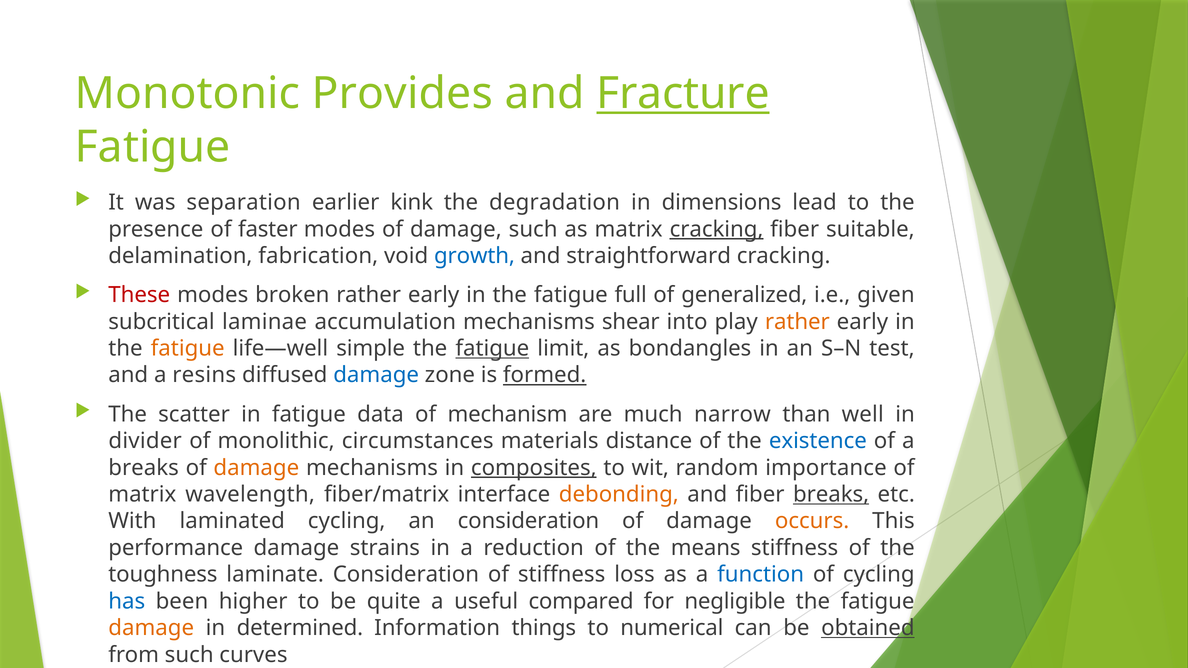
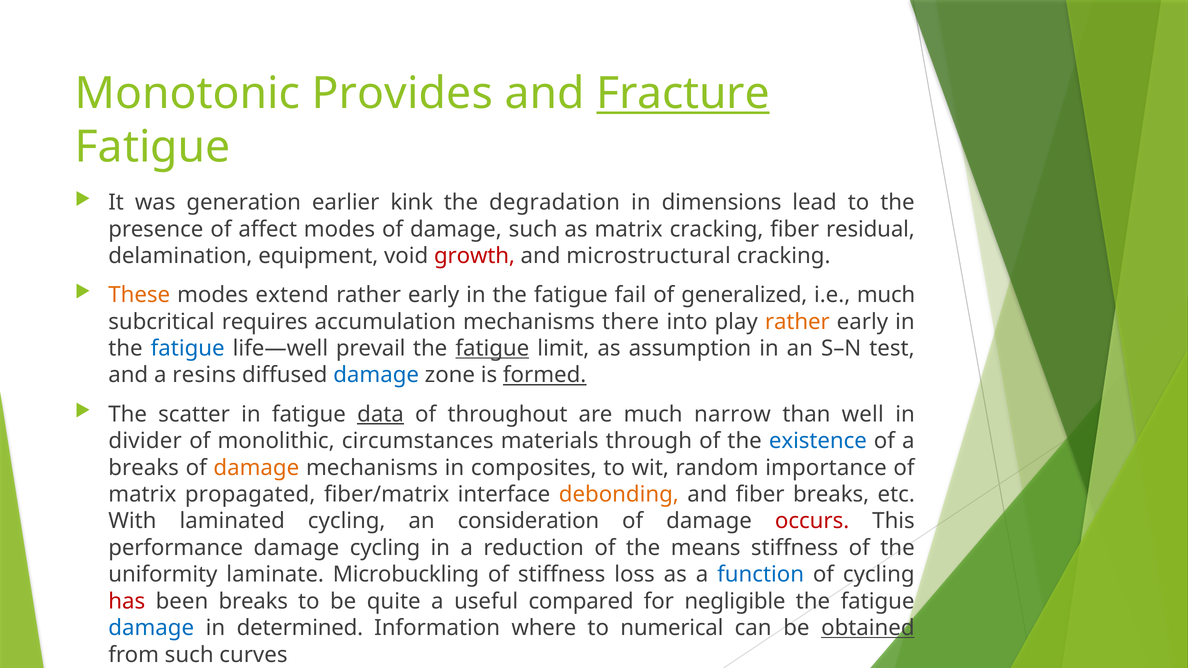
separation: separation -> generation (244, 203)
faster: faster -> affect (268, 229)
cracking underline: present -> none (717, 229)
suitable: suitable -> residual (870, 229)
fabrication: fabrication -> equipment (318, 256)
growth colour: blue -> red (474, 256)
straightforward: straightforward -> microstructural (649, 256)
These colour: red -> orange (139, 295)
broken: broken -> extend (292, 295)
full: full -> fail (631, 295)
i.e given: given -> much (886, 295)
laminae: laminae -> requires (265, 322)
shear: shear -> there (631, 322)
fatigue colour: orange -> blue (188, 349)
simple: simple -> prevail (371, 349)
bondangles: bondangles -> assumption (690, 349)
data underline: none -> present (381, 414)
mechanism: mechanism -> throughout (508, 414)
distance: distance -> through (649, 441)
composites underline: present -> none (534, 468)
wavelength: wavelength -> propagated (250, 495)
breaks underline: present -> none (831, 495)
occurs colour: orange -> red (812, 521)
damage strains: strains -> cycling (385, 548)
toughness: toughness -> uniformity (163, 575)
laminate Consideration: Consideration -> Microbuckling (406, 575)
has colour: blue -> red (127, 602)
been higher: higher -> breaks (253, 602)
damage colour: orange -> blue (151, 628)
things: things -> where (544, 628)
